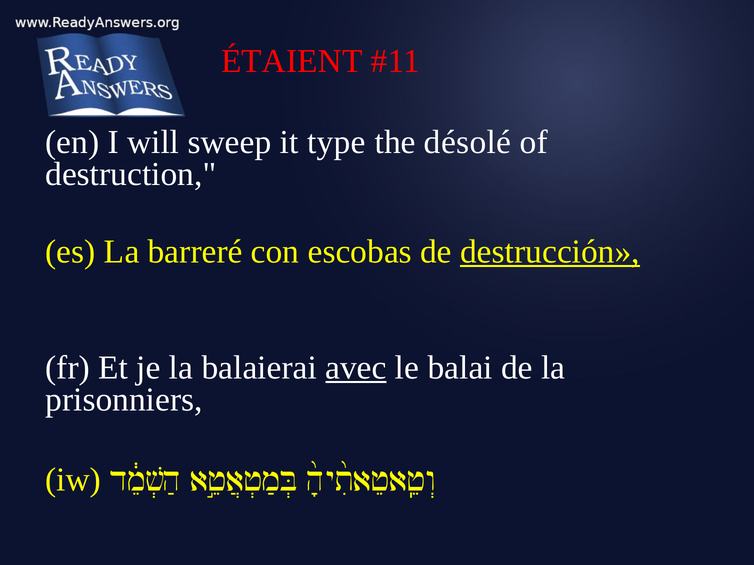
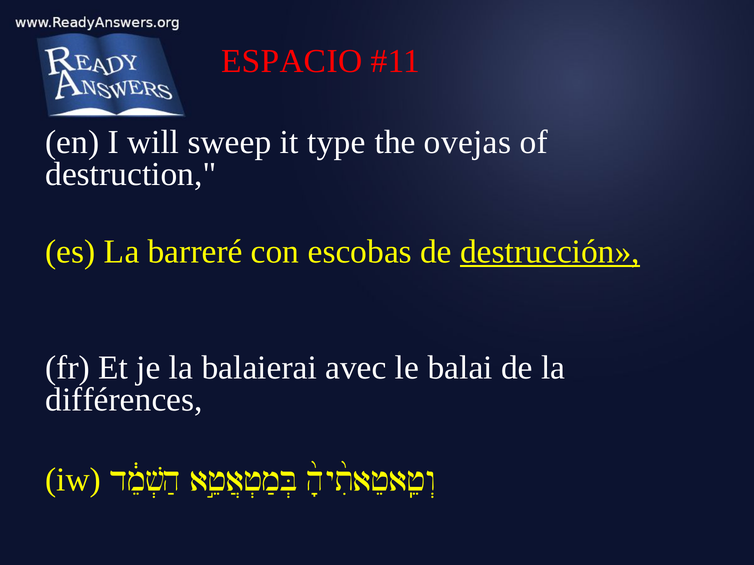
ÉTAIENT: ÉTAIENT -> ESPACIO (292, 61)
désolé: désolé -> ovejas (468, 142)
avec underline: present -> none (356, 368)
prisonniers: prisonniers -> différences (124, 400)
